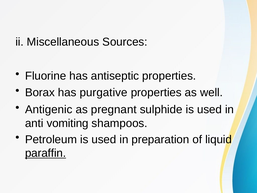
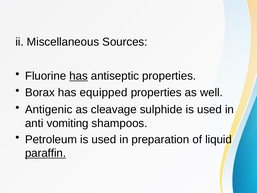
has underline: none -> present (79, 76)
purgative: purgative -> equipped (104, 92)
pregnant: pregnant -> cleavage (114, 109)
